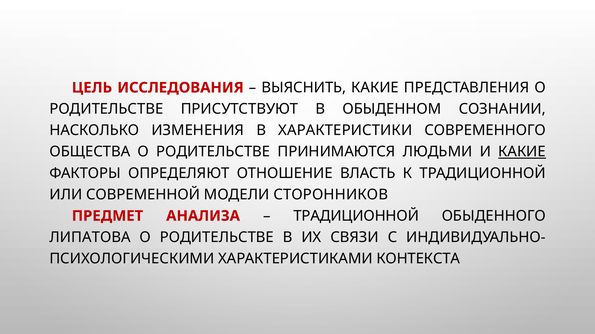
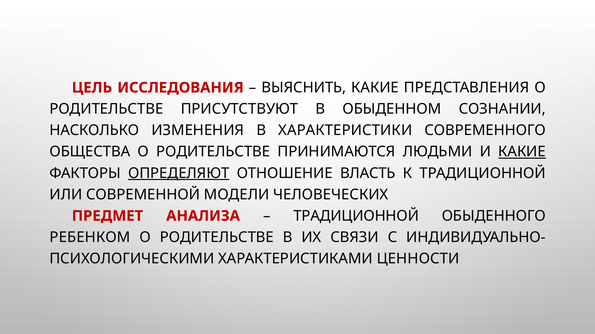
ОПРЕДЕЛЯЮТ underline: none -> present (179, 173)
СТОРОННИКОВ: СТОРОННИКОВ -> ЧЕЛОВЕЧЕСКИХ (331, 195)
ЛИПАТОВА: ЛИПАТОВА -> РЕБЕНКОМ (90, 238)
КОНТЕКСТА: КОНТЕКСТА -> ЦЕННОСТИ (418, 259)
